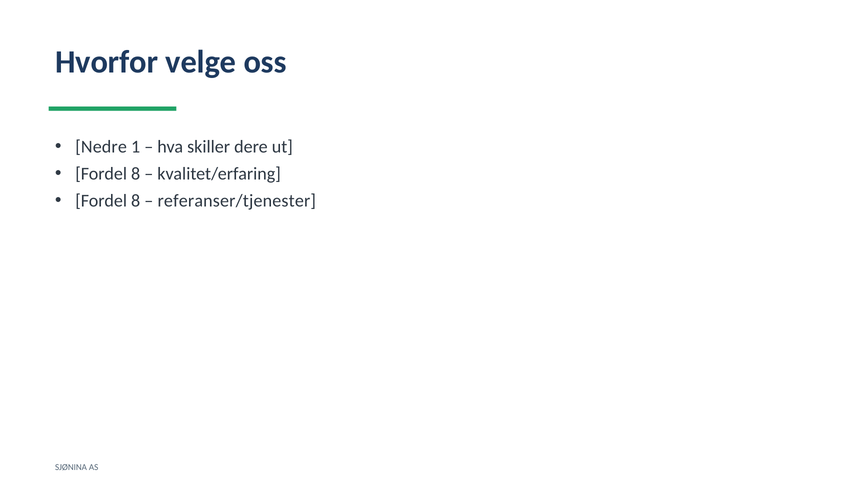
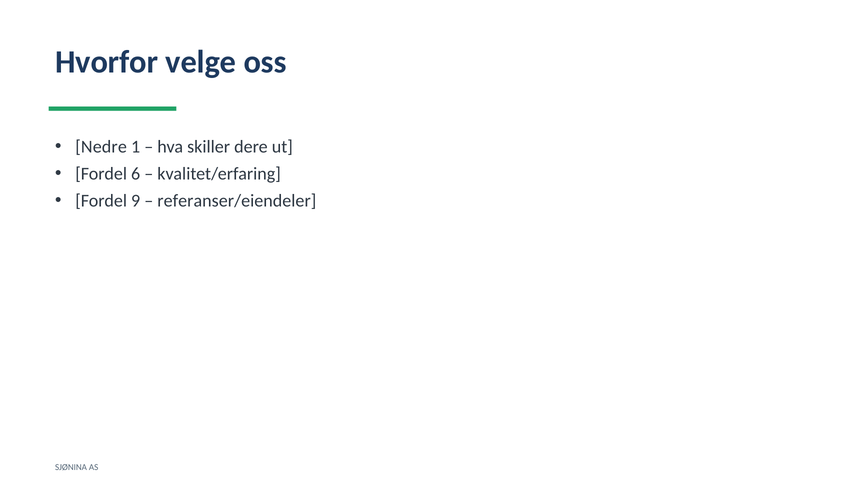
8: 8 -> 6 (136, 174)
8: 8 -> 9 (136, 201)
referanser/tjenester: referanser/tjenester -> referanser/eiendeler (237, 201)
